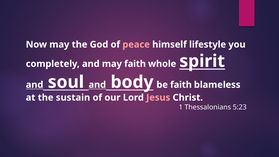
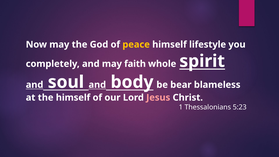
peace colour: pink -> yellow (136, 44)
be faith: faith -> bear (181, 85)
the sustain: sustain -> himself (73, 97)
